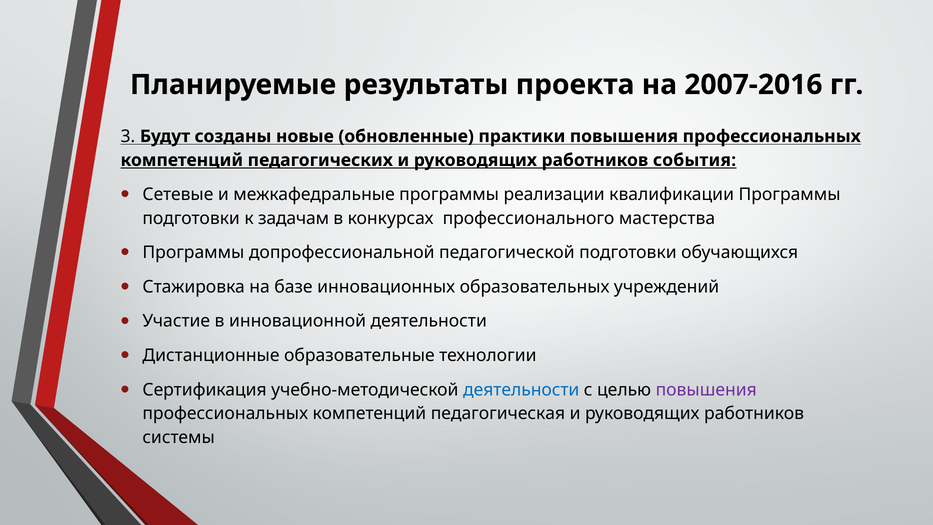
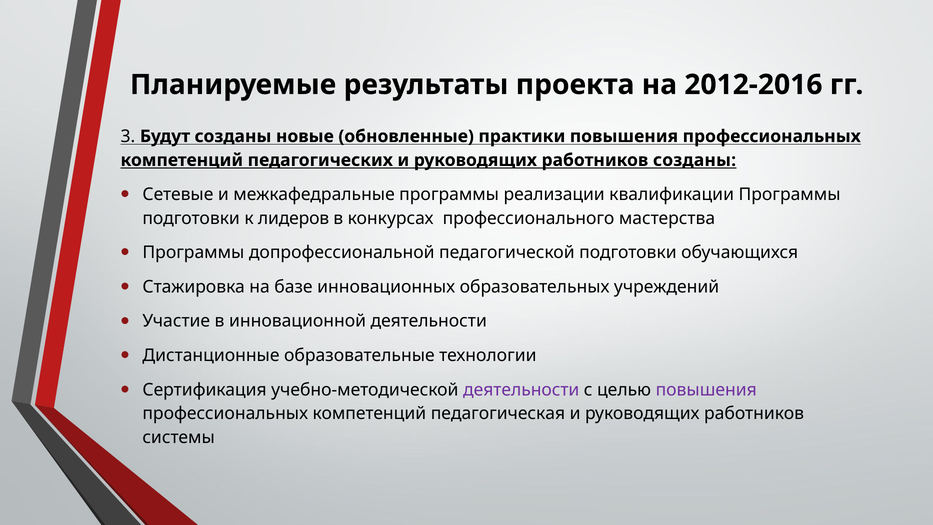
2007-2016: 2007-2016 -> 2012-2016 (753, 85)
работников события: события -> созданы (695, 160)
задачам: задачам -> лидеров (294, 218)
деятельности colour: blue -> purple (521, 390)
